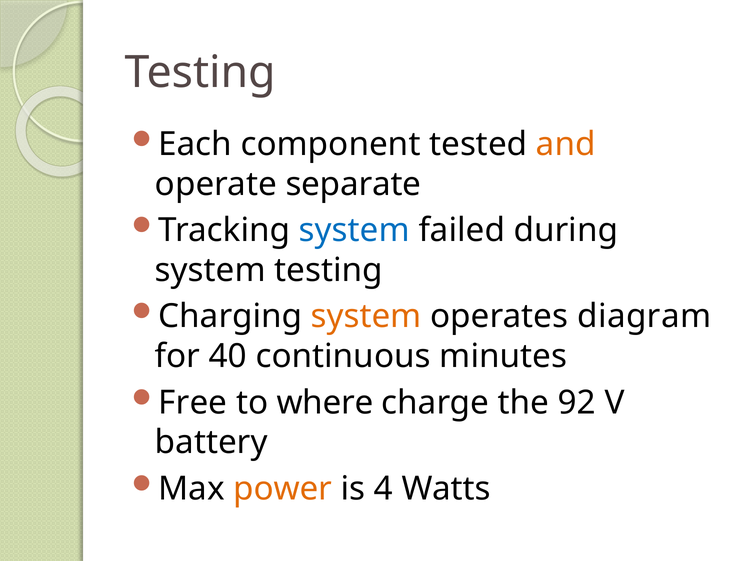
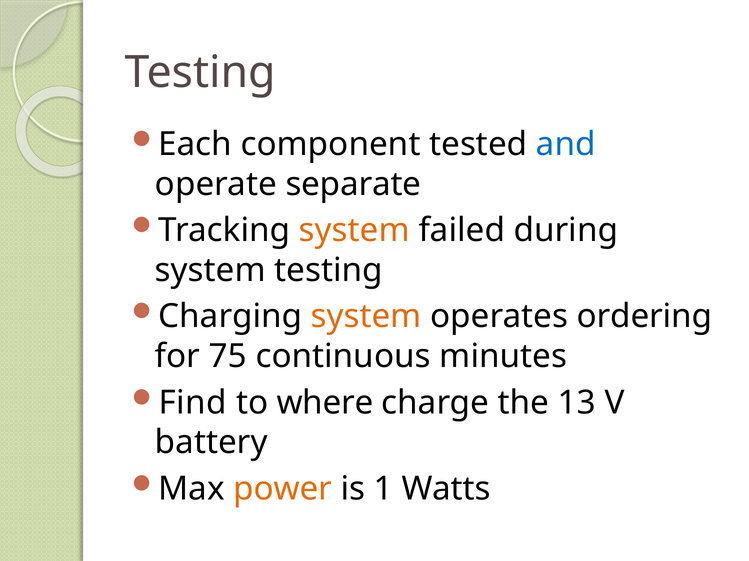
and colour: orange -> blue (566, 145)
system colour: blue -> orange (354, 231)
diagram: diagram -> ordering (645, 317)
40: 40 -> 75 (228, 357)
Free: Free -> Find (193, 403)
92: 92 -> 13 (577, 403)
4: 4 -> 1 (383, 489)
